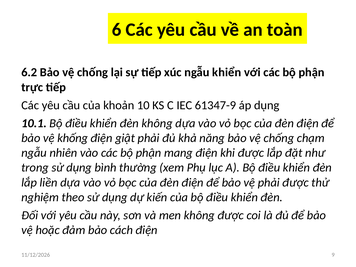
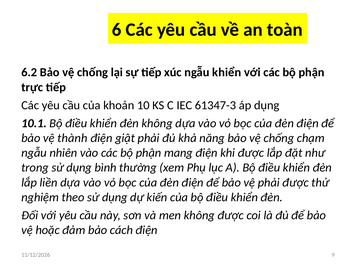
61347-9: 61347-9 -> 61347-3 (216, 105)
khống: khống -> thành (72, 138)
